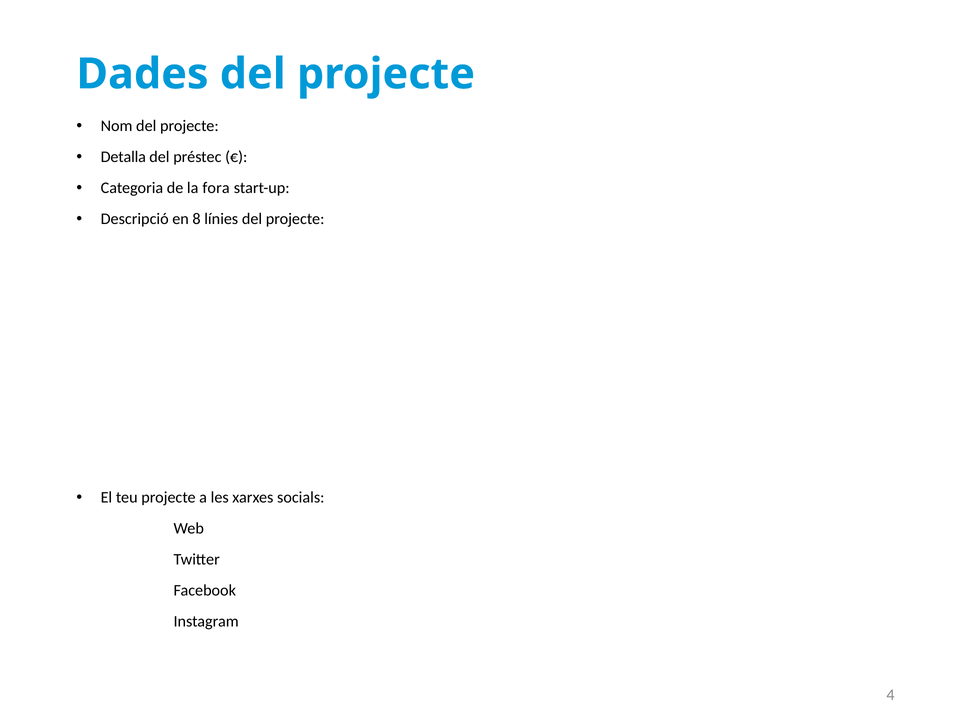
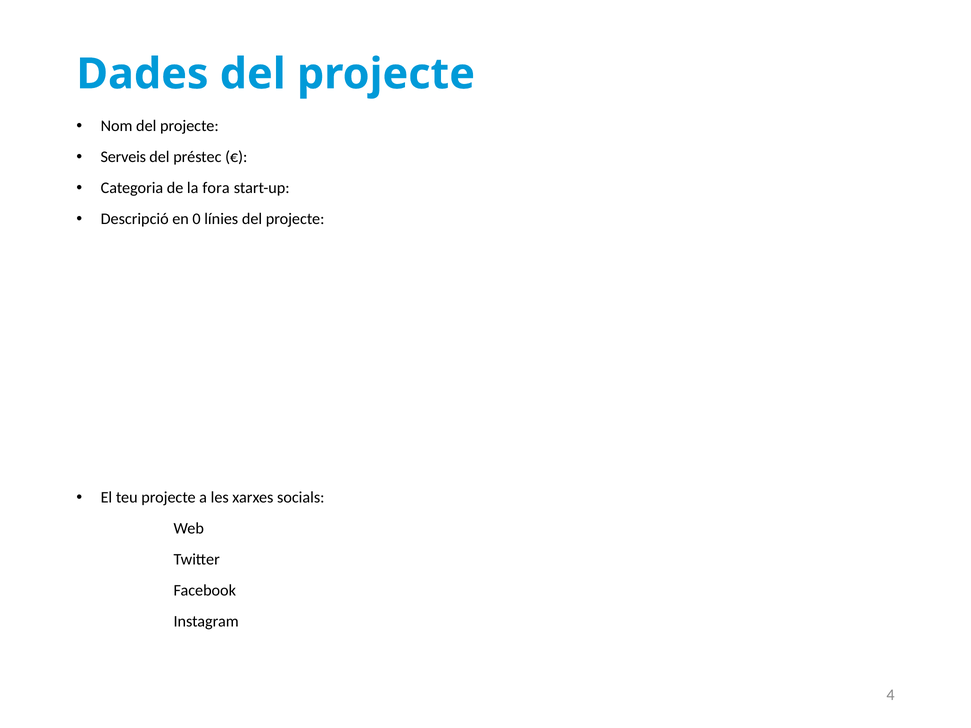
Detalla: Detalla -> Serveis (123, 157)
8: 8 -> 0 (197, 219)
